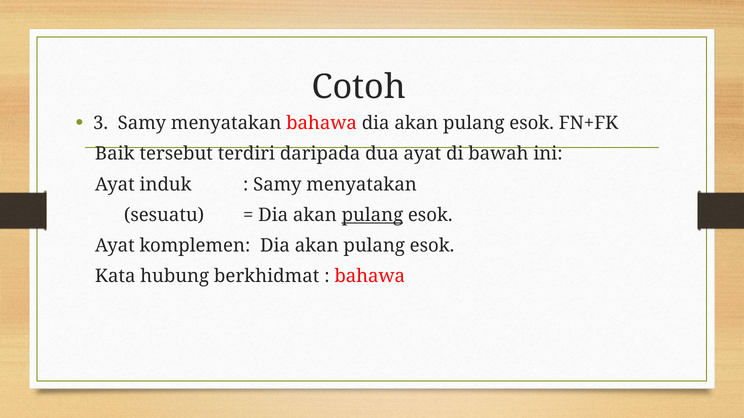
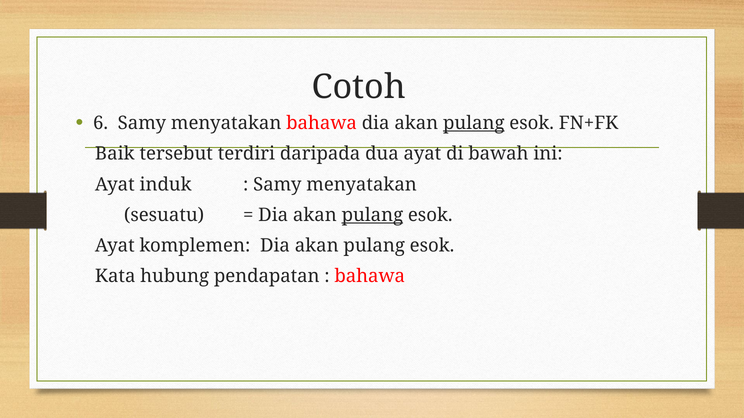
3: 3 -> 6 (101, 123)
pulang underline: none -> present (474, 123)
berkhidmat: berkhidmat -> pendapatan (267, 277)
